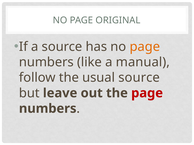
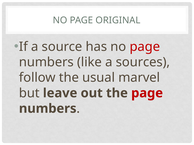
page colour: orange -> red (145, 47)
manual: manual -> sources (143, 62)
usual source: source -> marvel (139, 78)
